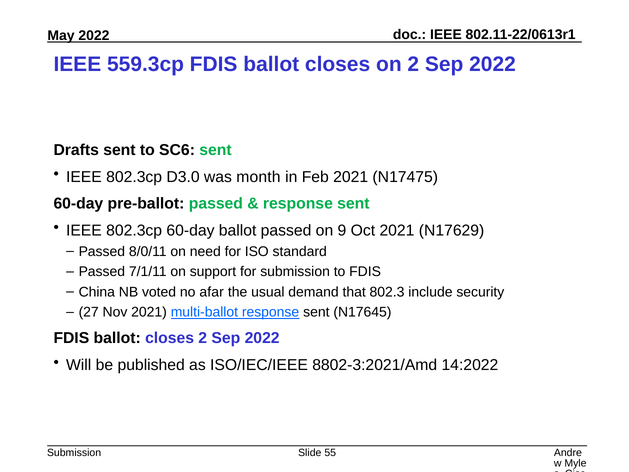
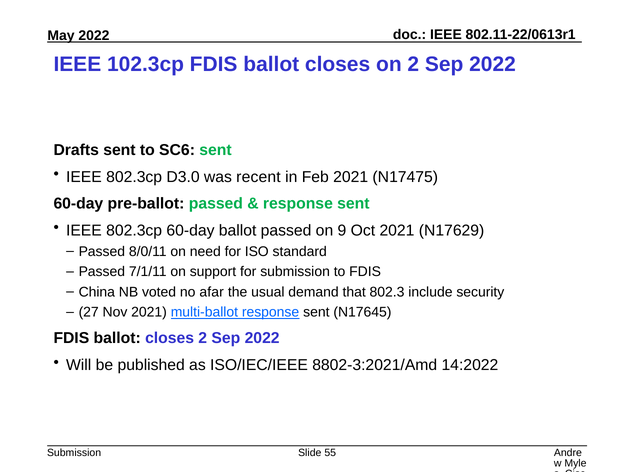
559.3cp: 559.3cp -> 102.3cp (146, 64)
month: month -> recent (258, 177)
